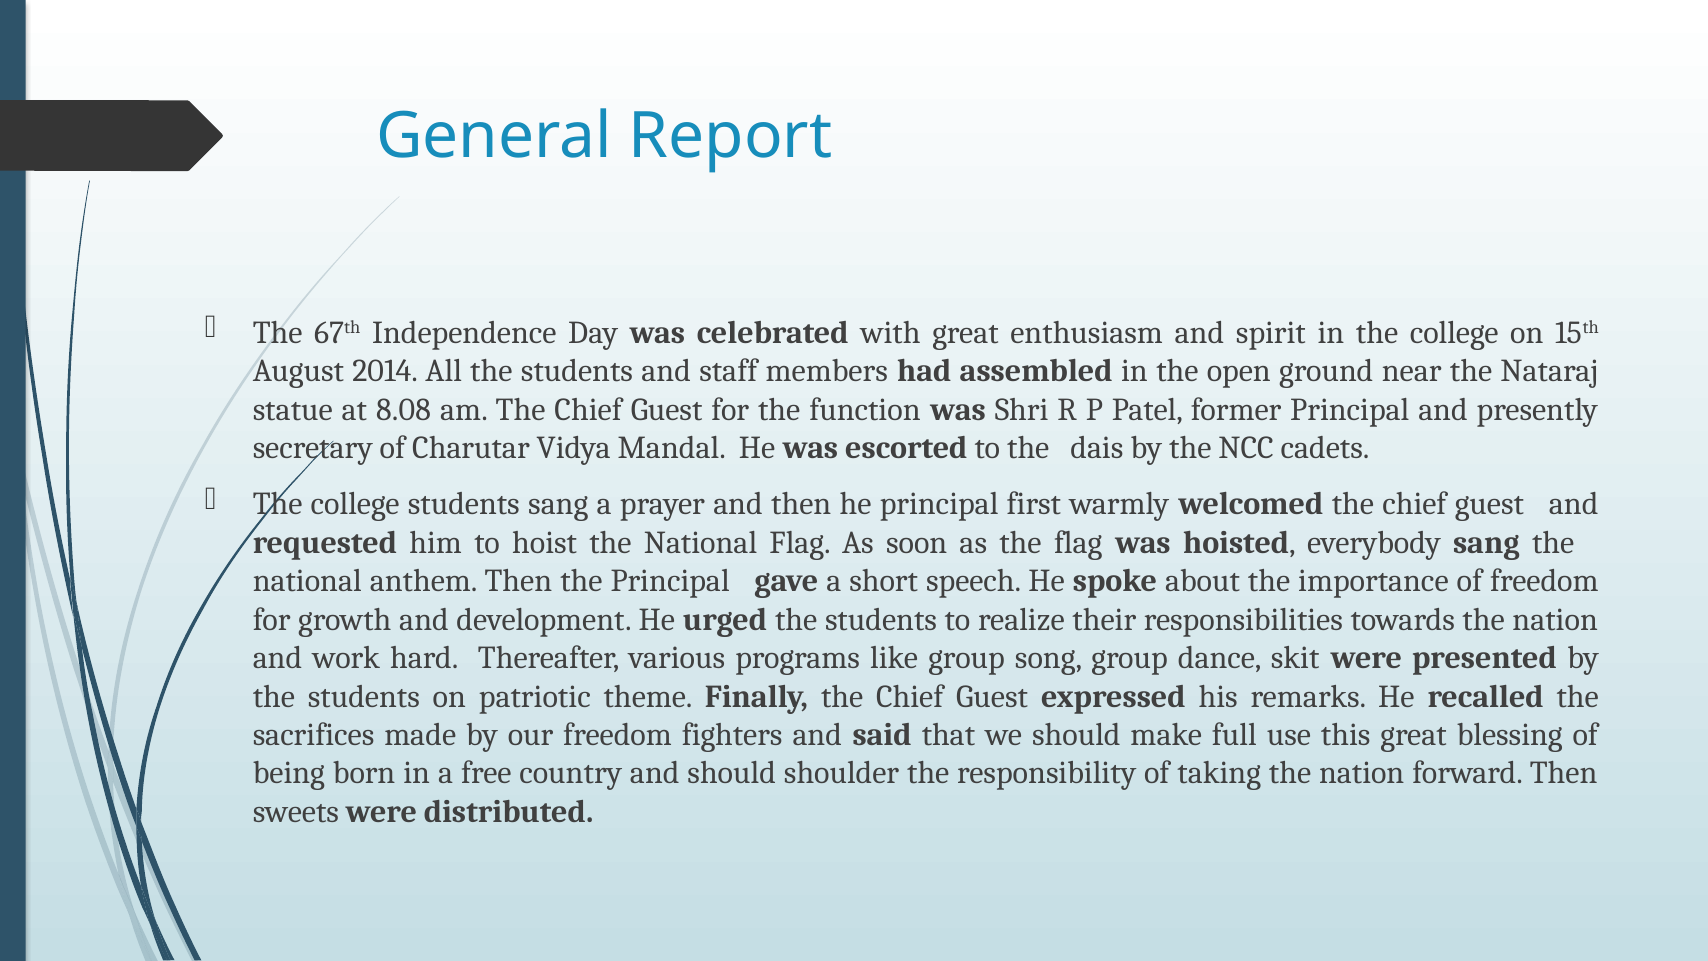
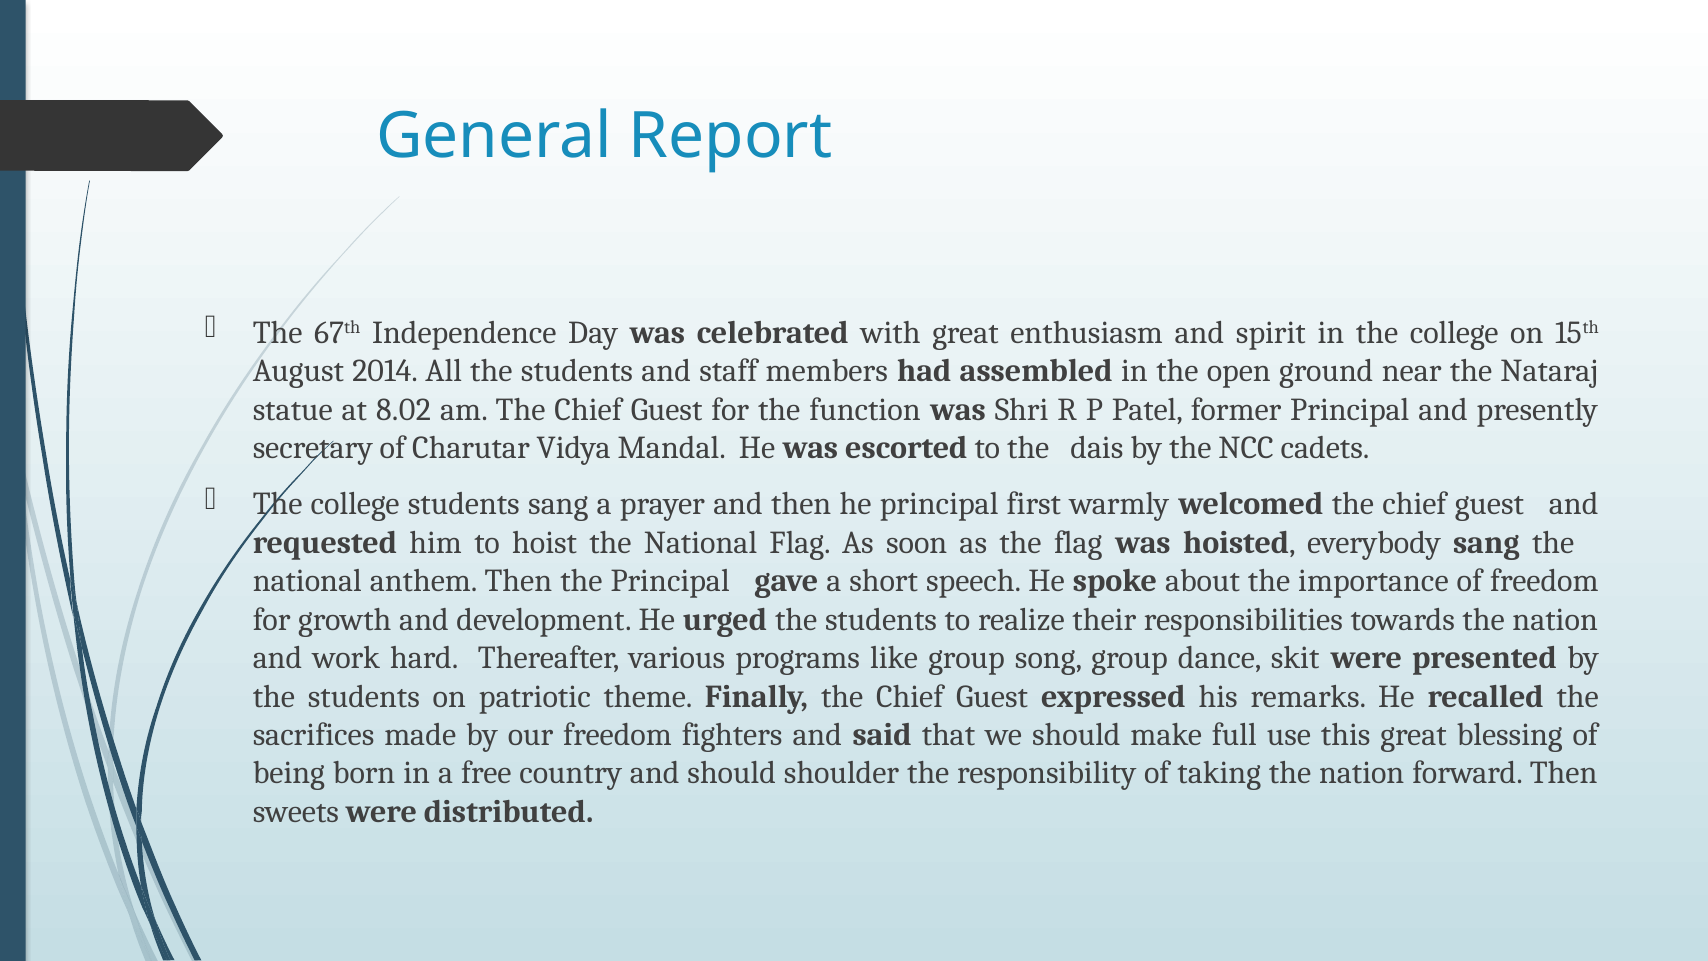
8.08: 8.08 -> 8.02 (404, 409)
